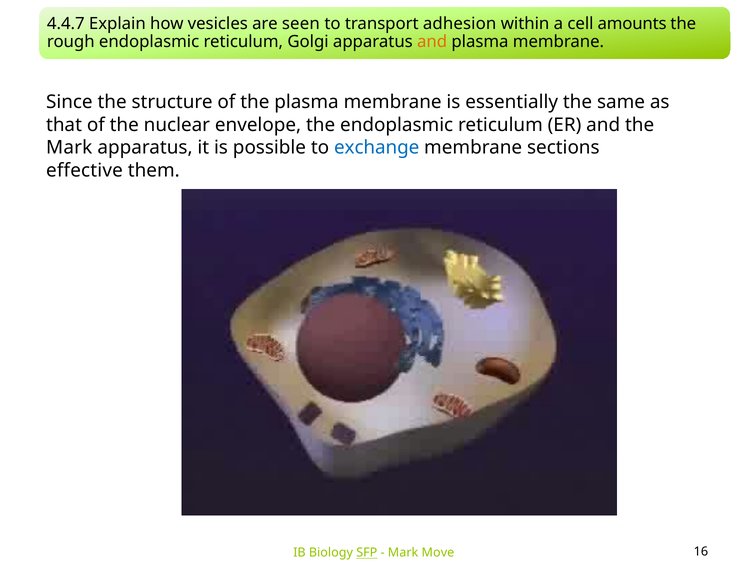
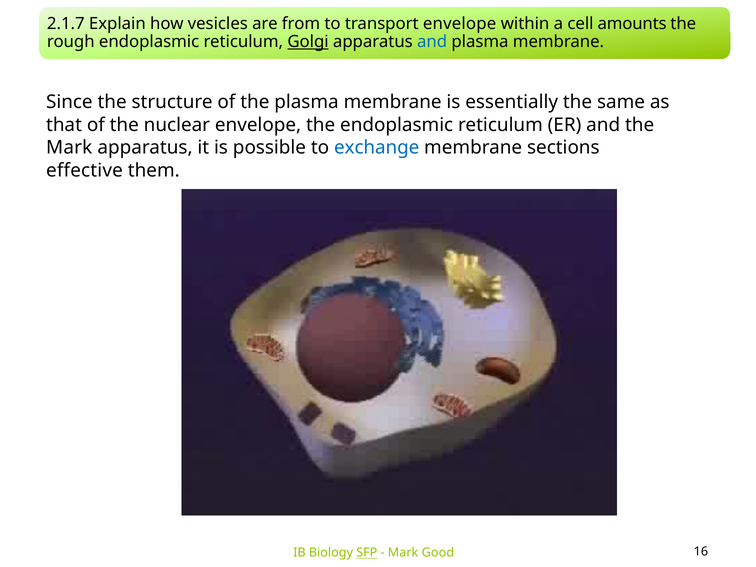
4.4.7: 4.4.7 -> 2.1.7 (66, 24)
seen: seen -> from (301, 24)
transport adhesion: adhesion -> envelope (460, 24)
Golgi underline: none -> present (308, 42)
and colour: orange -> blue (432, 42)
Move: Move -> Good (438, 553)
